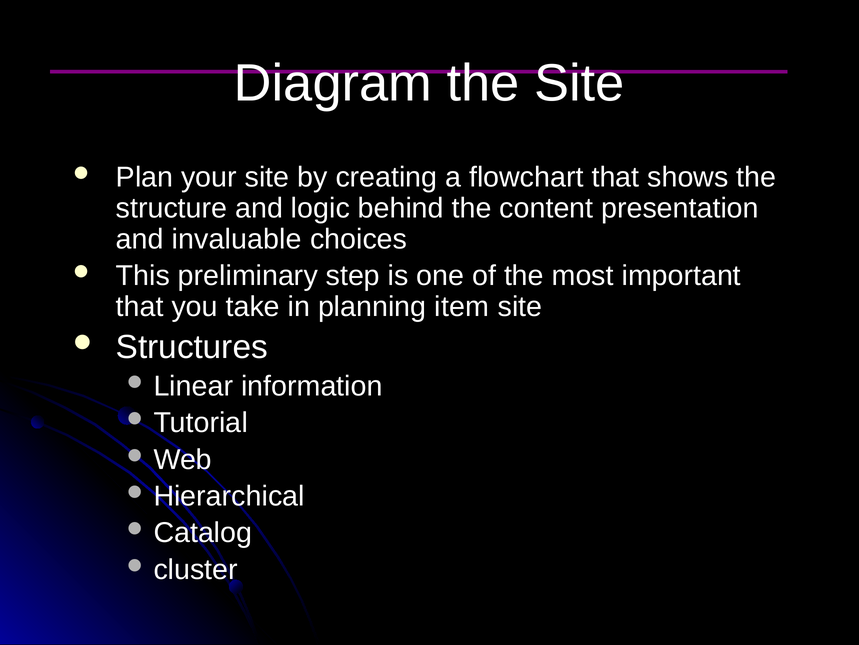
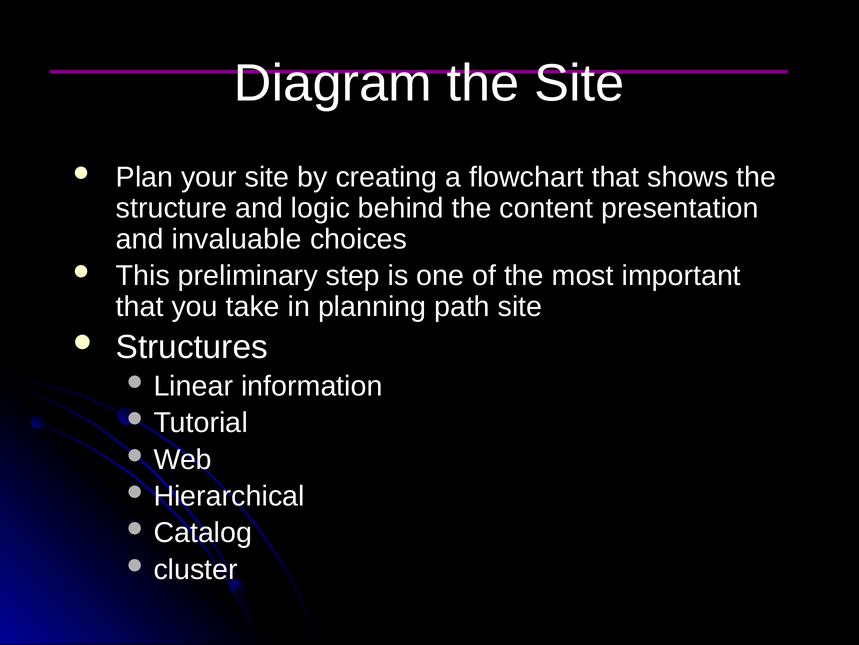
item: item -> path (462, 306)
